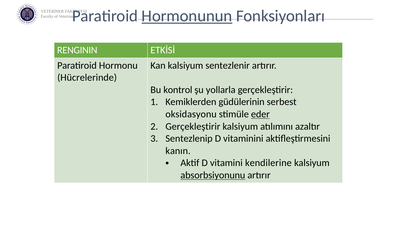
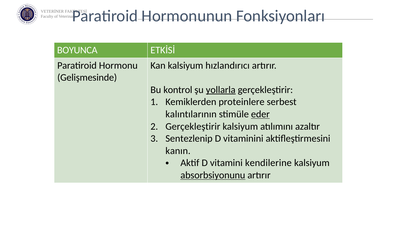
Hormonunun underline: present -> none (187, 16)
RENGININ: RENGININ -> BOYUNCA (77, 50)
sentezlenir: sentezlenir -> hızlandırıcı (228, 65)
Hücrelerinde: Hücrelerinde -> Gelişmesinde (87, 78)
yollarla underline: none -> present (221, 90)
güdülerinin: güdülerinin -> proteinlere (242, 102)
oksidasyonu: oksidasyonu -> kalıntılarının (191, 114)
